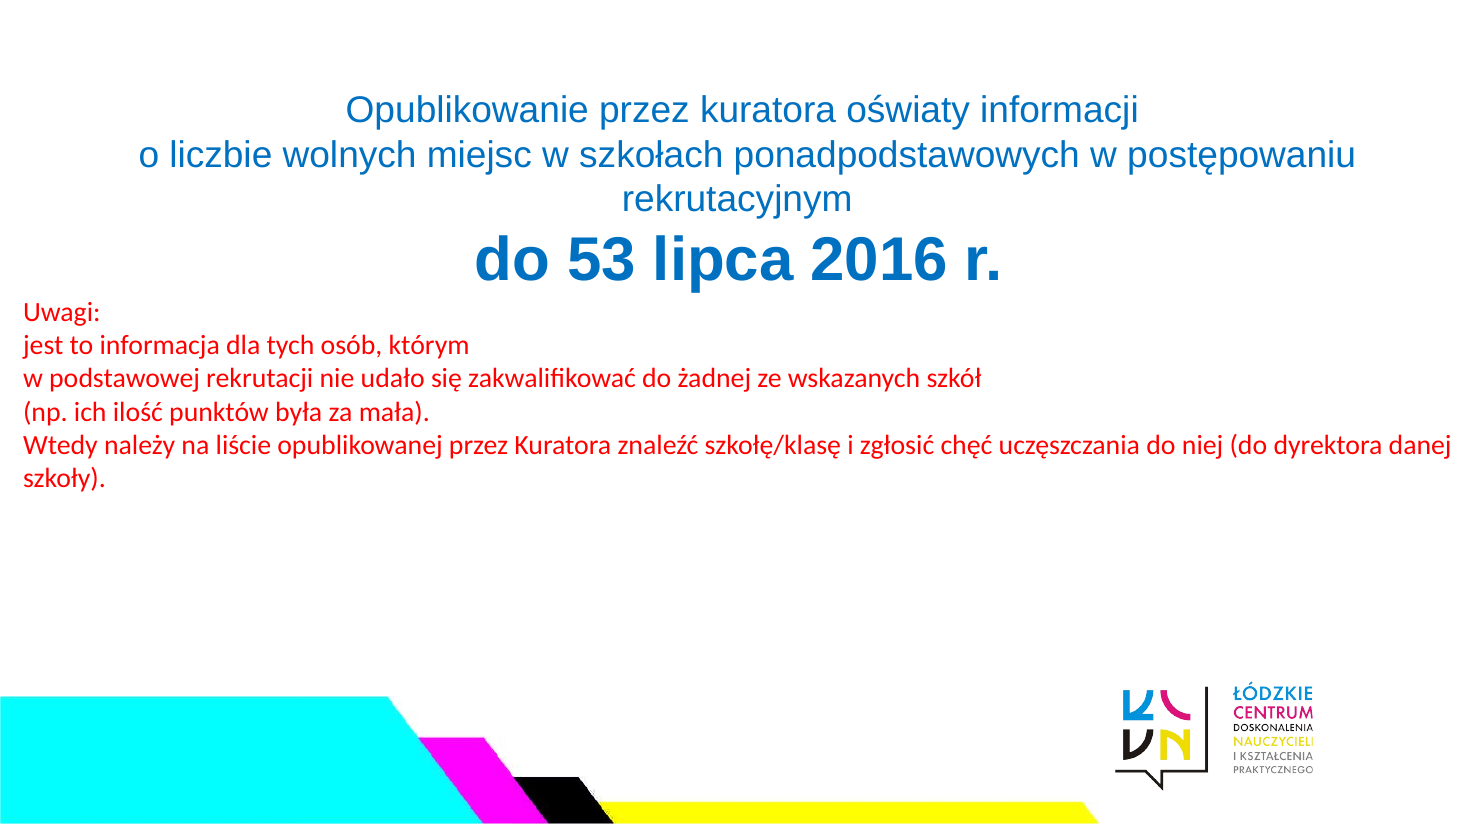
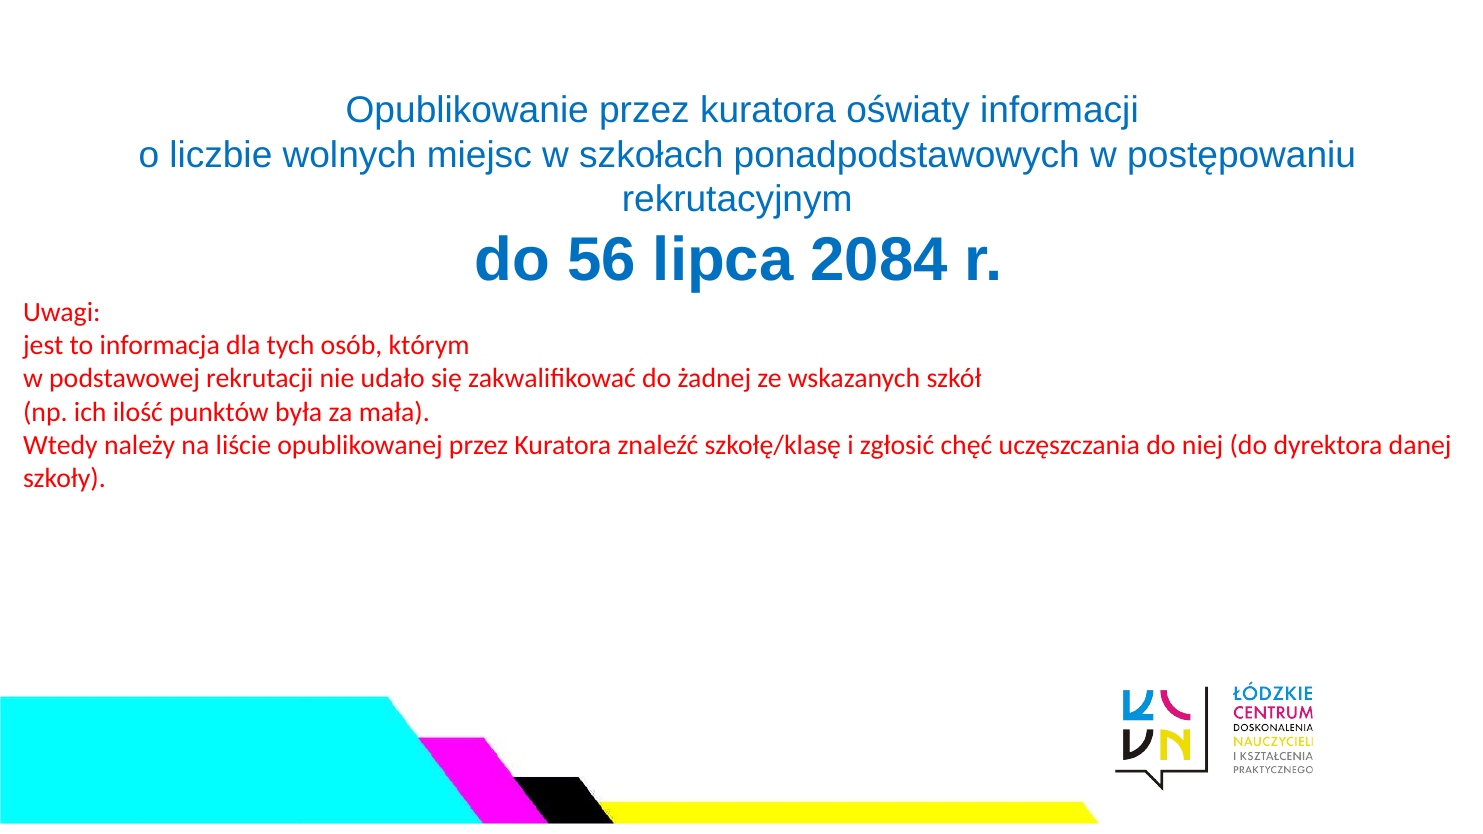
53: 53 -> 56 (602, 261)
2016: 2016 -> 2084 (879, 261)
